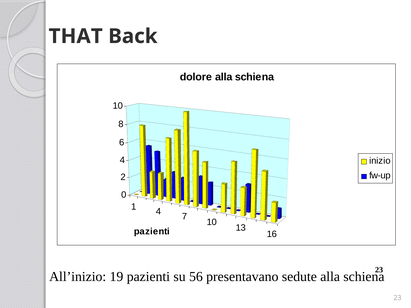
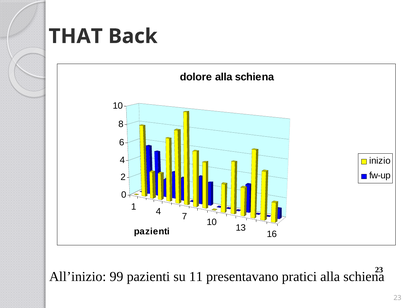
19: 19 -> 99 (116, 277)
56: 56 -> 11 (196, 277)
sedute: sedute -> pratici (299, 277)
